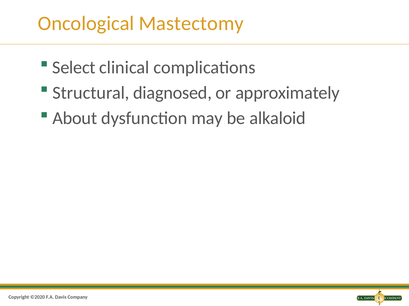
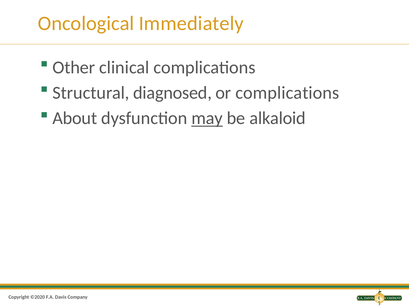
Mastectomy: Mastectomy -> Immediately (191, 24)
Select: Select -> Other (74, 68)
or approximately: approximately -> complications (287, 93)
may underline: none -> present (207, 119)
